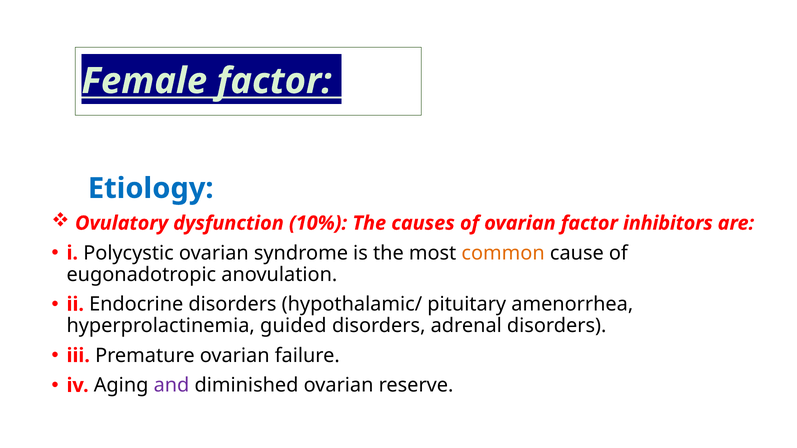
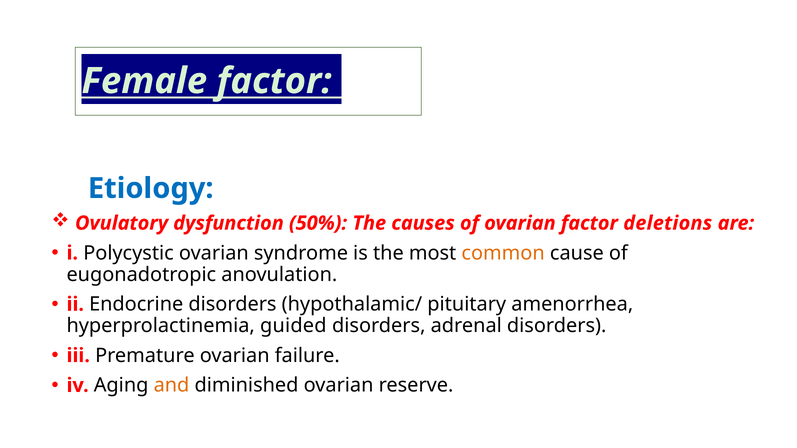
10%: 10% -> 50% (318, 223)
inhibitors: inhibitors -> deletions (668, 223)
and colour: purple -> orange (172, 386)
